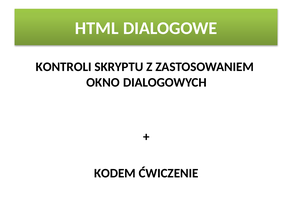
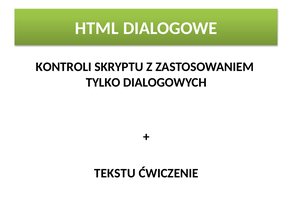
OKNO: OKNO -> TYLKO (103, 82)
KODEM: KODEM -> TEKSTU (115, 173)
